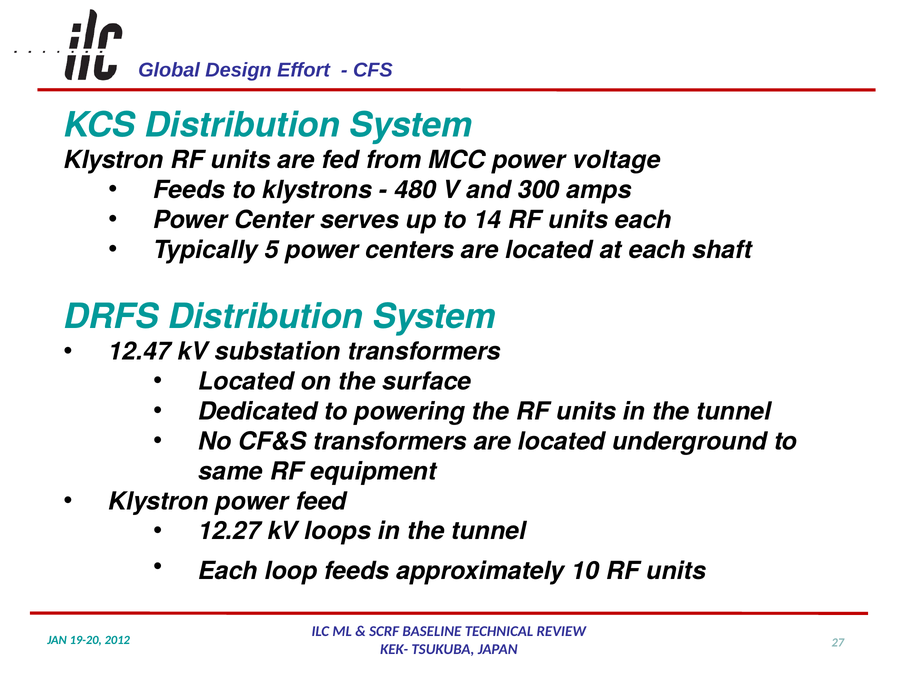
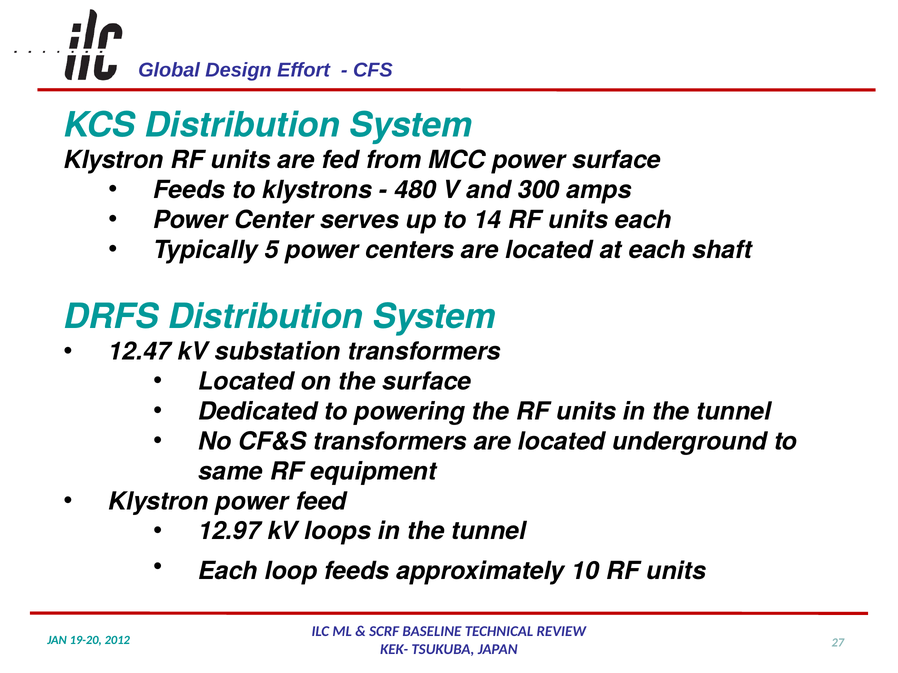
power voltage: voltage -> surface (617, 160)
12.27: 12.27 -> 12.97 (229, 532)
